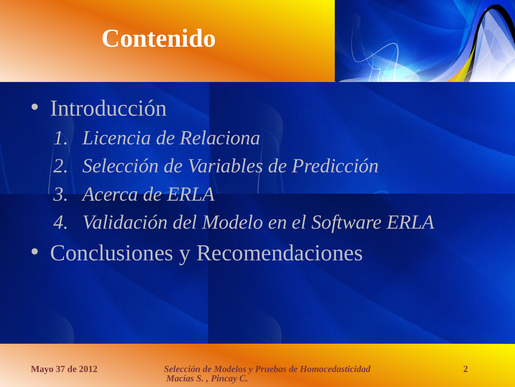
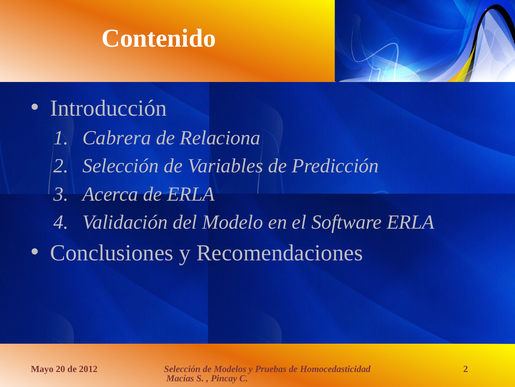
Licencia: Licencia -> Cabrera (117, 138)
37: 37 -> 20 (60, 368)
